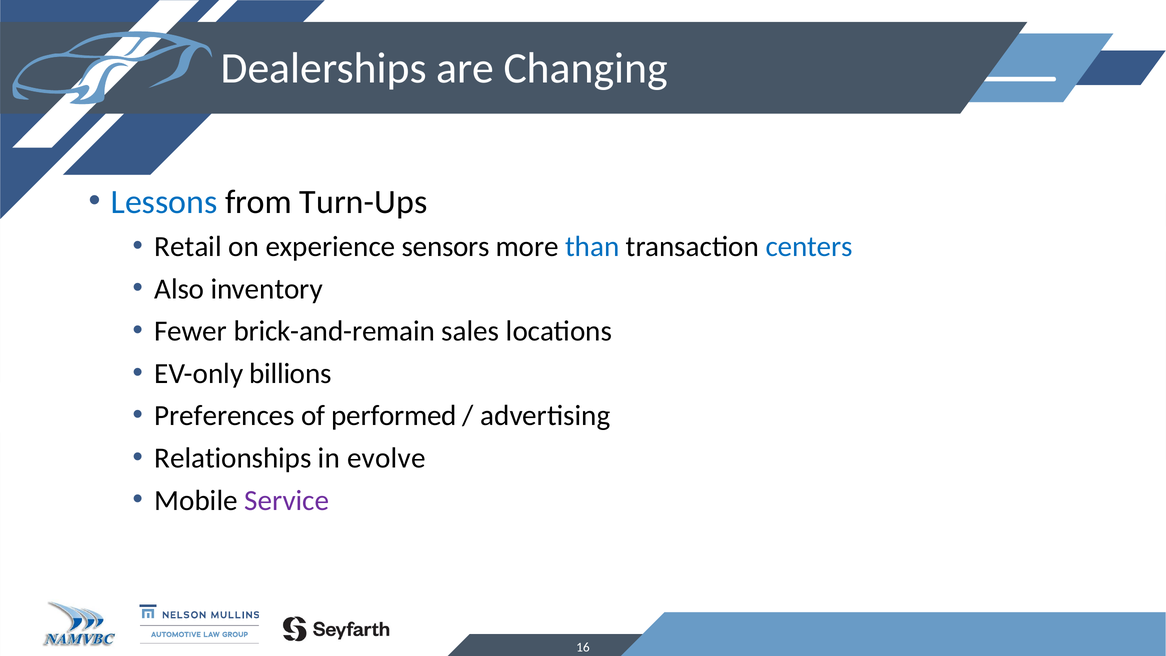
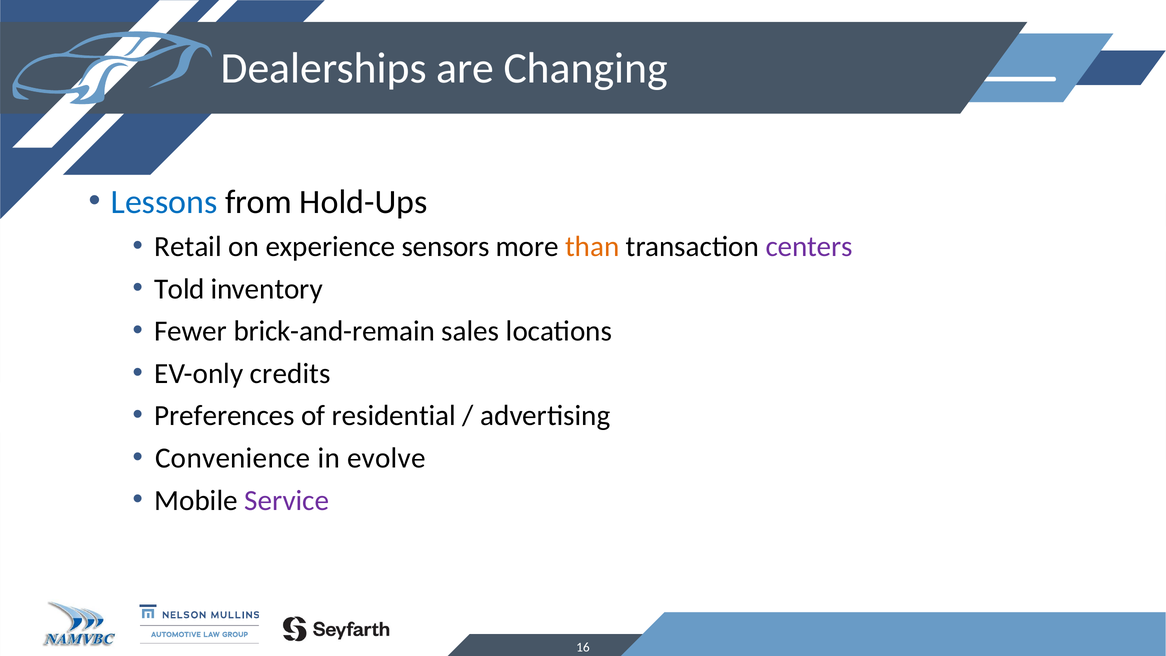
Turn-Ups: Turn-Ups -> Hold-Ups (364, 202)
than colour: blue -> orange (592, 247)
centers colour: blue -> purple (809, 247)
Also: Also -> Told (179, 289)
billions: billions -> credits (290, 373)
performed: performed -> residential (394, 416)
Relationships: Relationships -> Convenience (233, 458)
